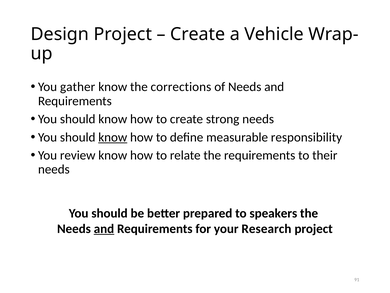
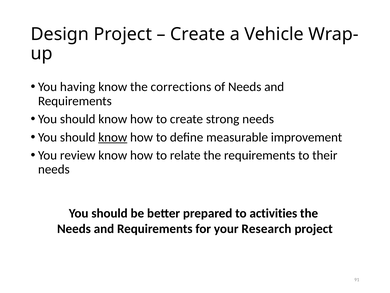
gather: gather -> having (78, 87)
responsibility: responsibility -> improvement (307, 137)
speakers: speakers -> activities (273, 213)
and underline: present -> none (104, 228)
